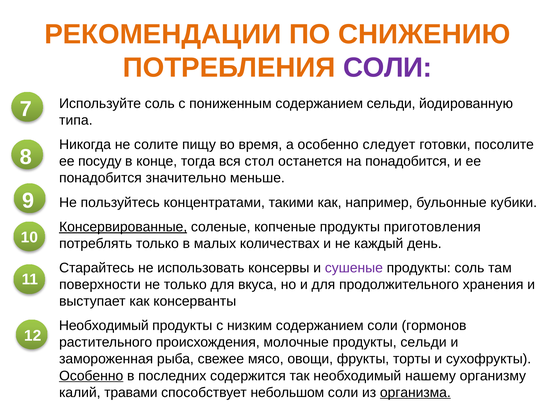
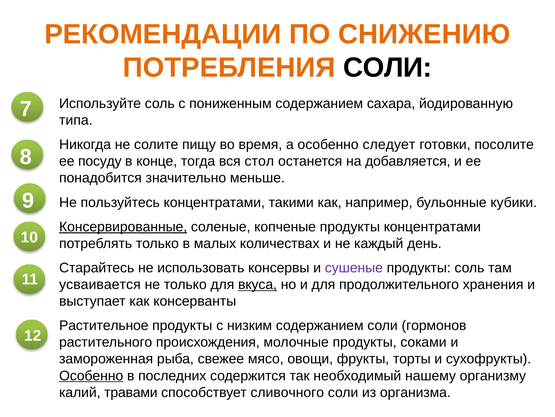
СОЛИ colour: purple -> black (388, 68)
содержанием сельди: сельди -> сахара (391, 103)
на понадобится: понадобится -> добавляется (408, 161)
продукты приготовления: приготовления -> концентратами (432, 226)
поверхности: поверхности -> усваивается (100, 284)
вкуса underline: none -> present (258, 284)
Необходимый: Необходимый -> Растительное (104, 325)
продукты сельди: сельди -> соками (423, 342)
небольшом: небольшом -> сливочного (287, 392)
организма underline: present -> none (415, 392)
